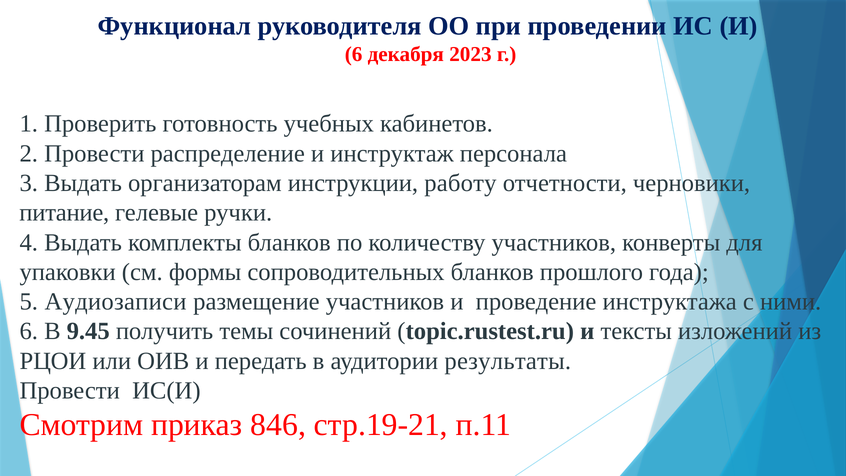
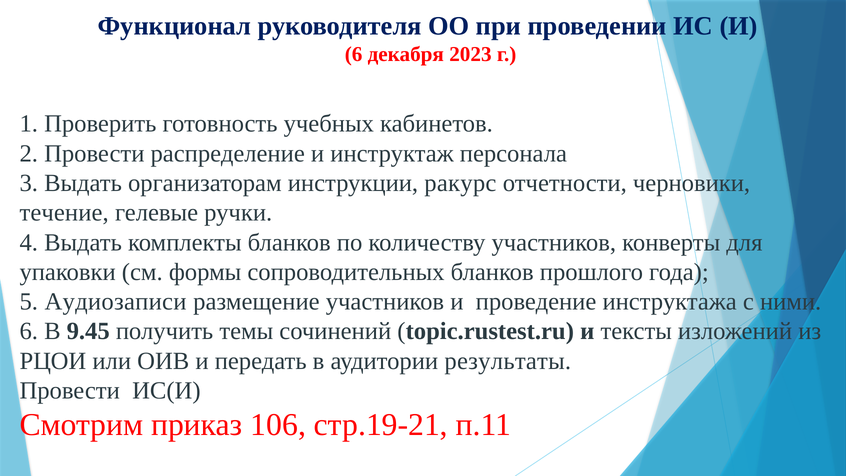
работу: работу -> ракурс (460, 183)
питание: питание -> течение (64, 213)
846: 846 -> 106 (278, 425)
